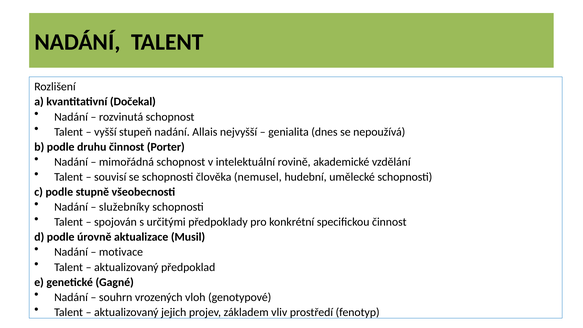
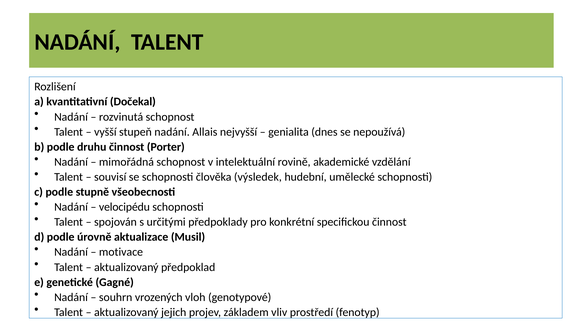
nemusel: nemusel -> výsledek (258, 177)
služebníky: služebníky -> velocipédu (124, 207)
